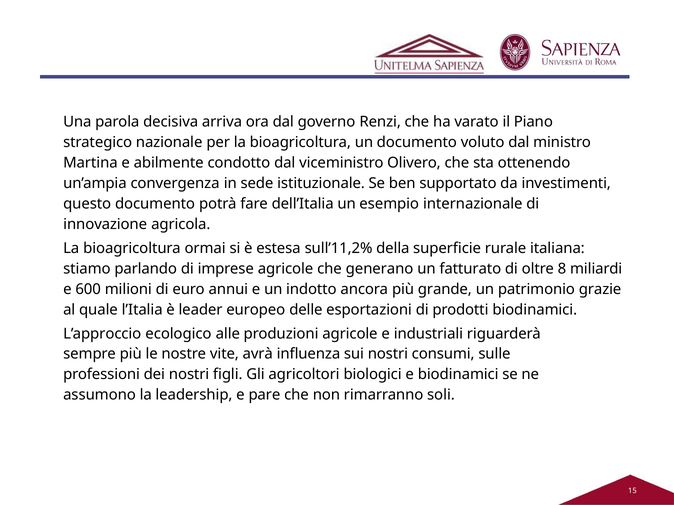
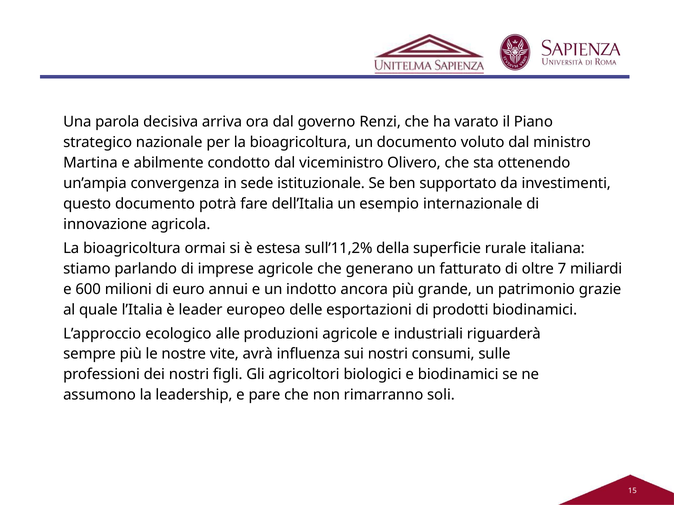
8: 8 -> 7 (562, 269)
